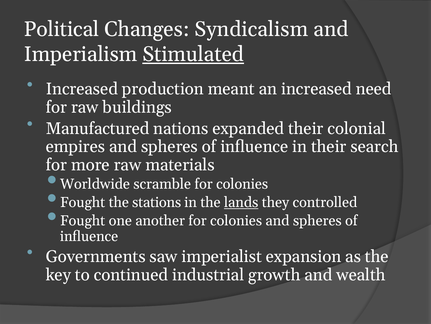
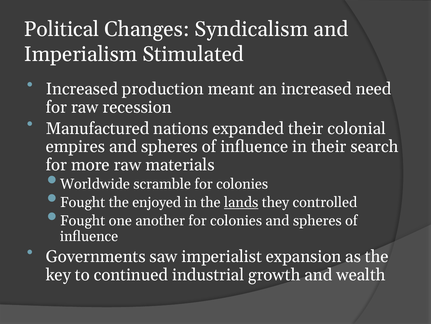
Stimulated underline: present -> none (193, 54)
buildings: buildings -> recession (137, 107)
stations: stations -> enjoyed (157, 202)
